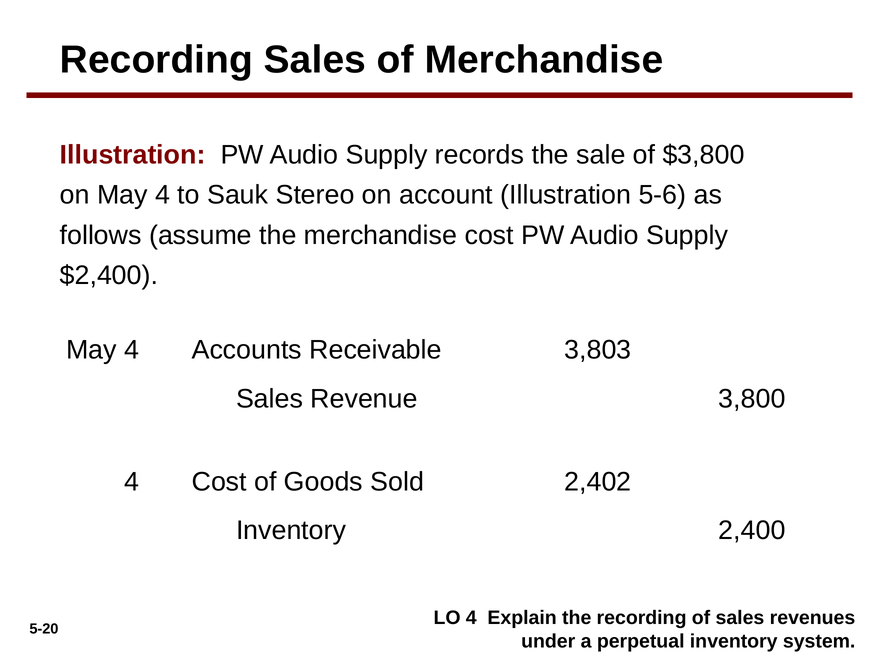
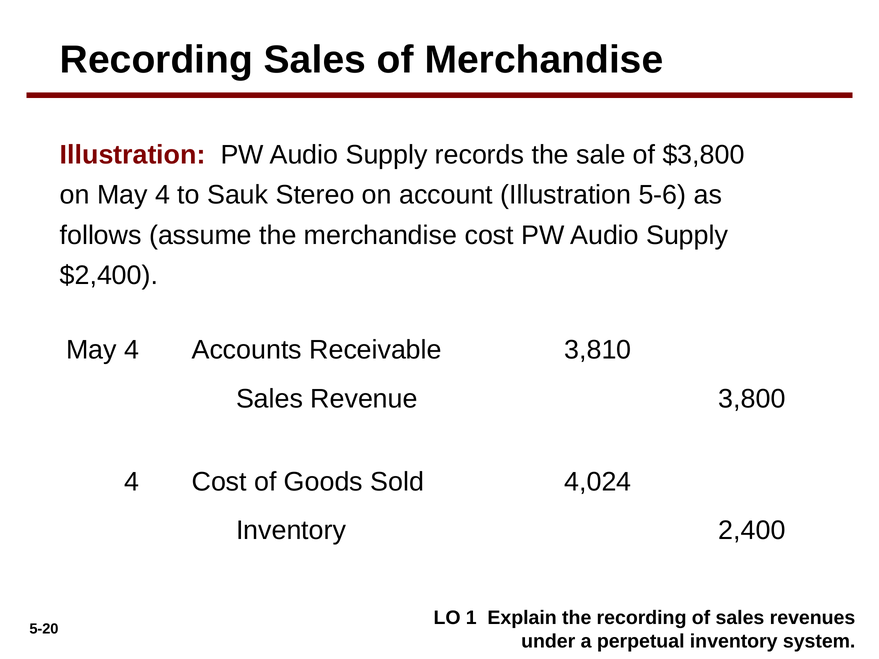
3,803: 3,803 -> 3,810 (598, 350)
2,402: 2,402 -> 4,024 (598, 482)
LO 4: 4 -> 1 (471, 618)
